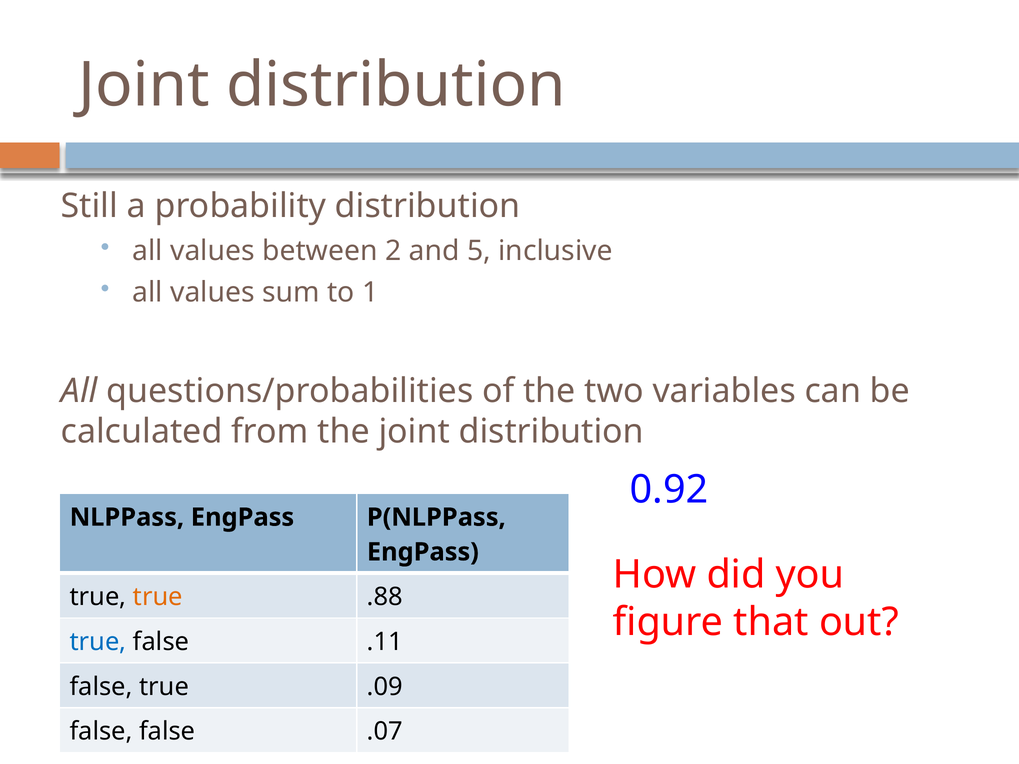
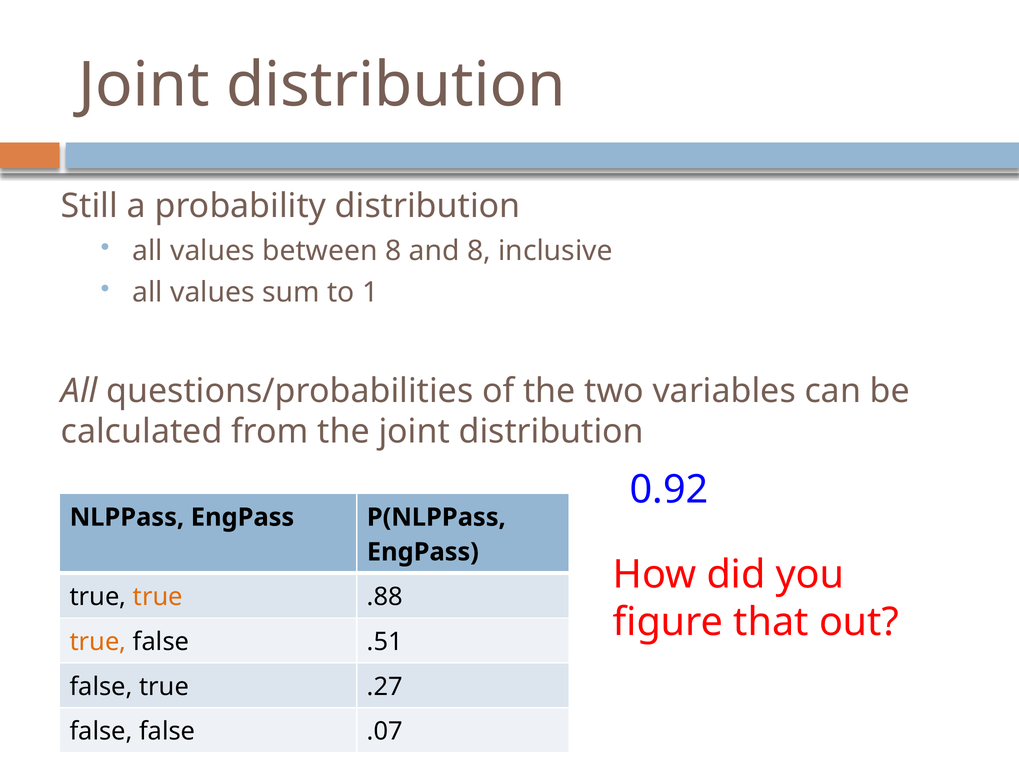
between 2: 2 -> 8 (393, 251)
and 5: 5 -> 8 (479, 251)
true colour: blue -> orange (98, 642)
.11: .11 -> .51 (385, 642)
.09: .09 -> .27 (385, 687)
